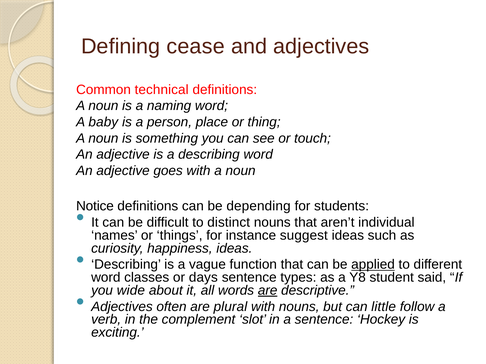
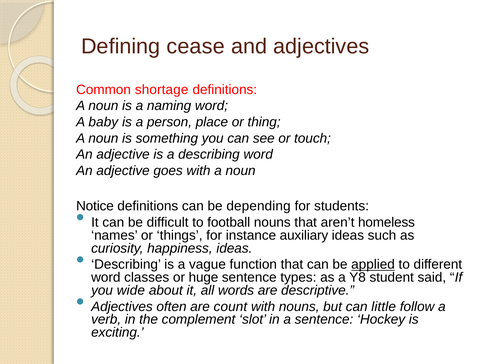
technical: technical -> shortage (162, 90)
distinct: distinct -> football (229, 223)
individual: individual -> homeless (386, 223)
suggest: suggest -> auxiliary (304, 236)
days: days -> huge (203, 278)
are underline: present -> none (268, 291)
plural: plural -> count (230, 307)
